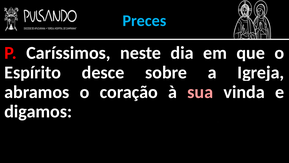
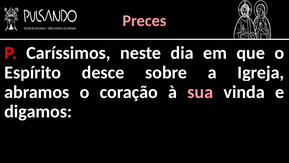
Preces colour: light blue -> pink (144, 21)
